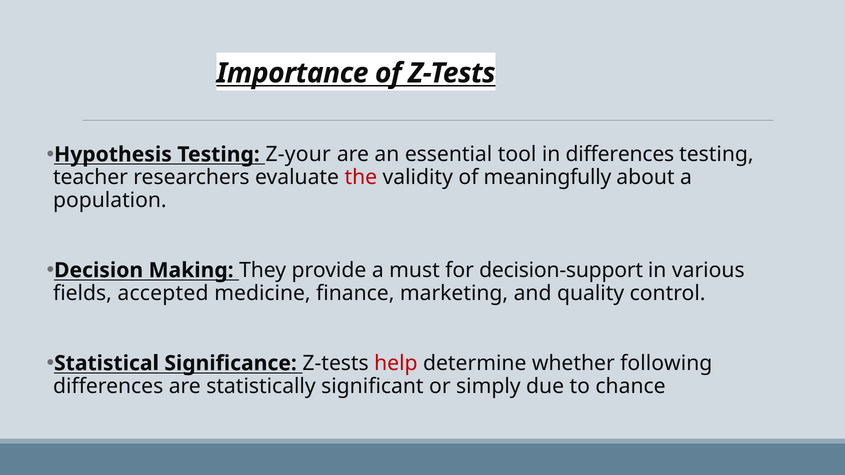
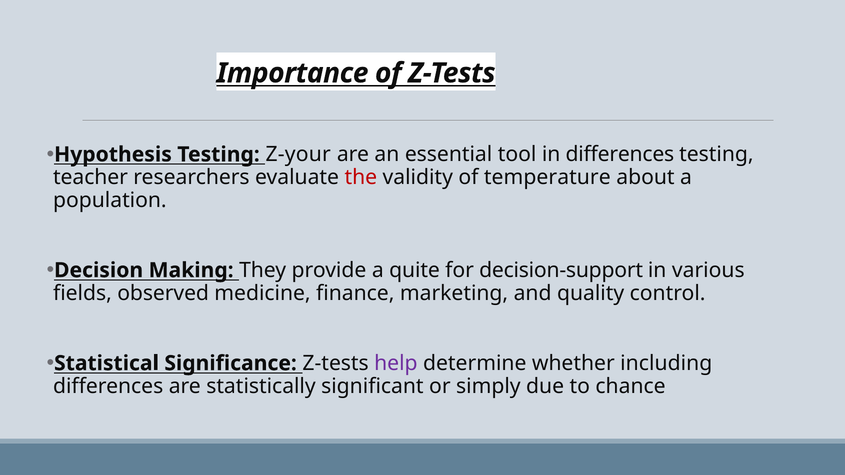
meaningfully: meaningfully -> temperature (547, 177)
must: must -> quite (415, 270)
accepted: accepted -> observed (163, 293)
help colour: red -> purple (396, 363)
following: following -> including (666, 363)
